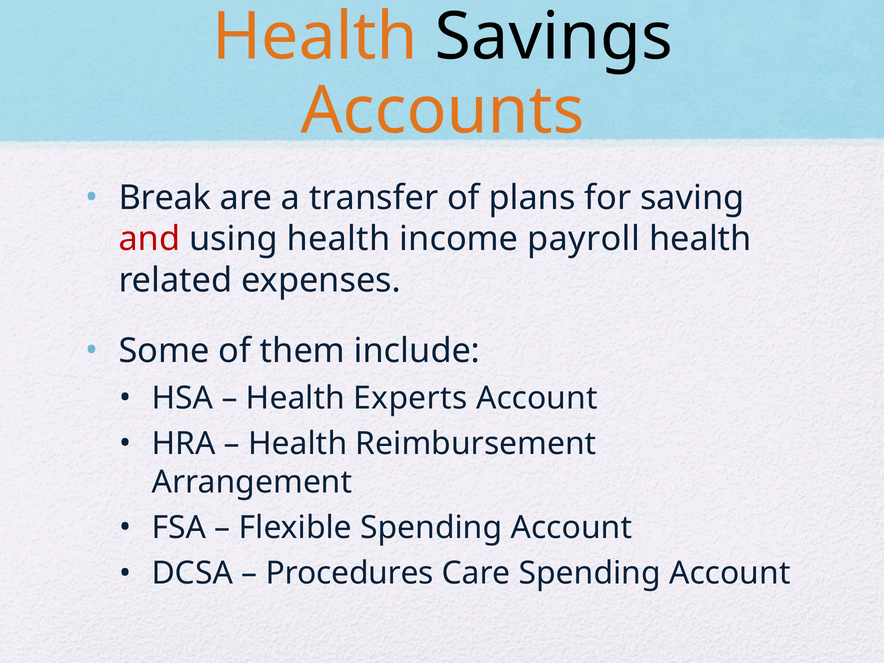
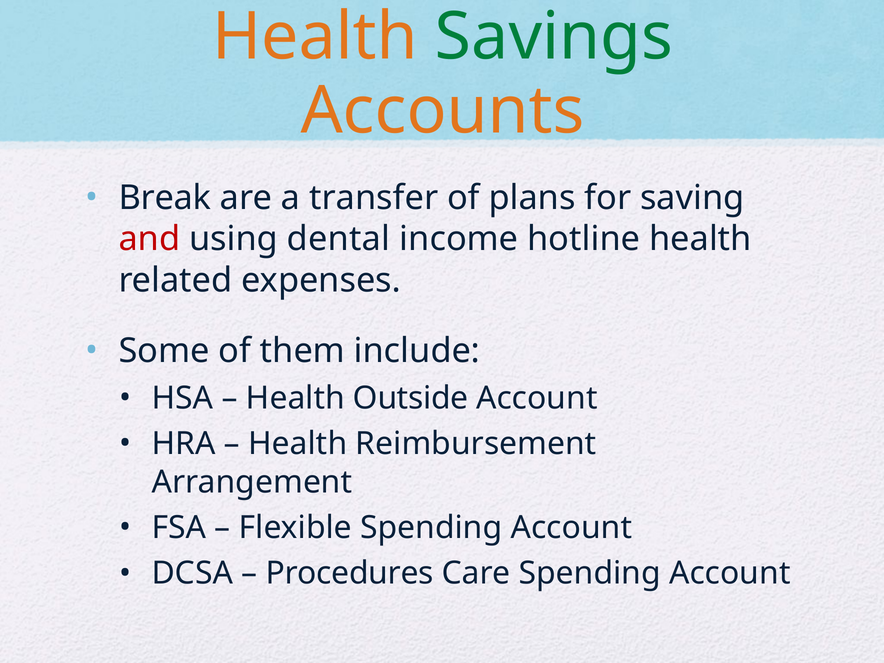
Savings colour: black -> green (554, 37)
using health: health -> dental (339, 239)
payroll: payroll -> hotline (584, 239)
Experts: Experts -> Outside (411, 398)
